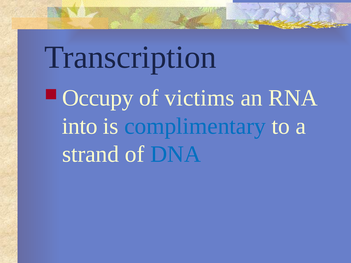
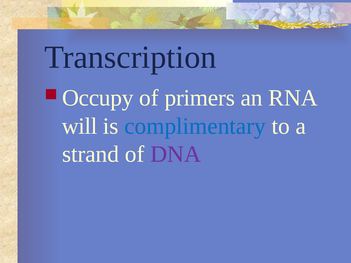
victims: victims -> primers (200, 98)
into: into -> will (80, 126)
DNA colour: blue -> purple (176, 154)
